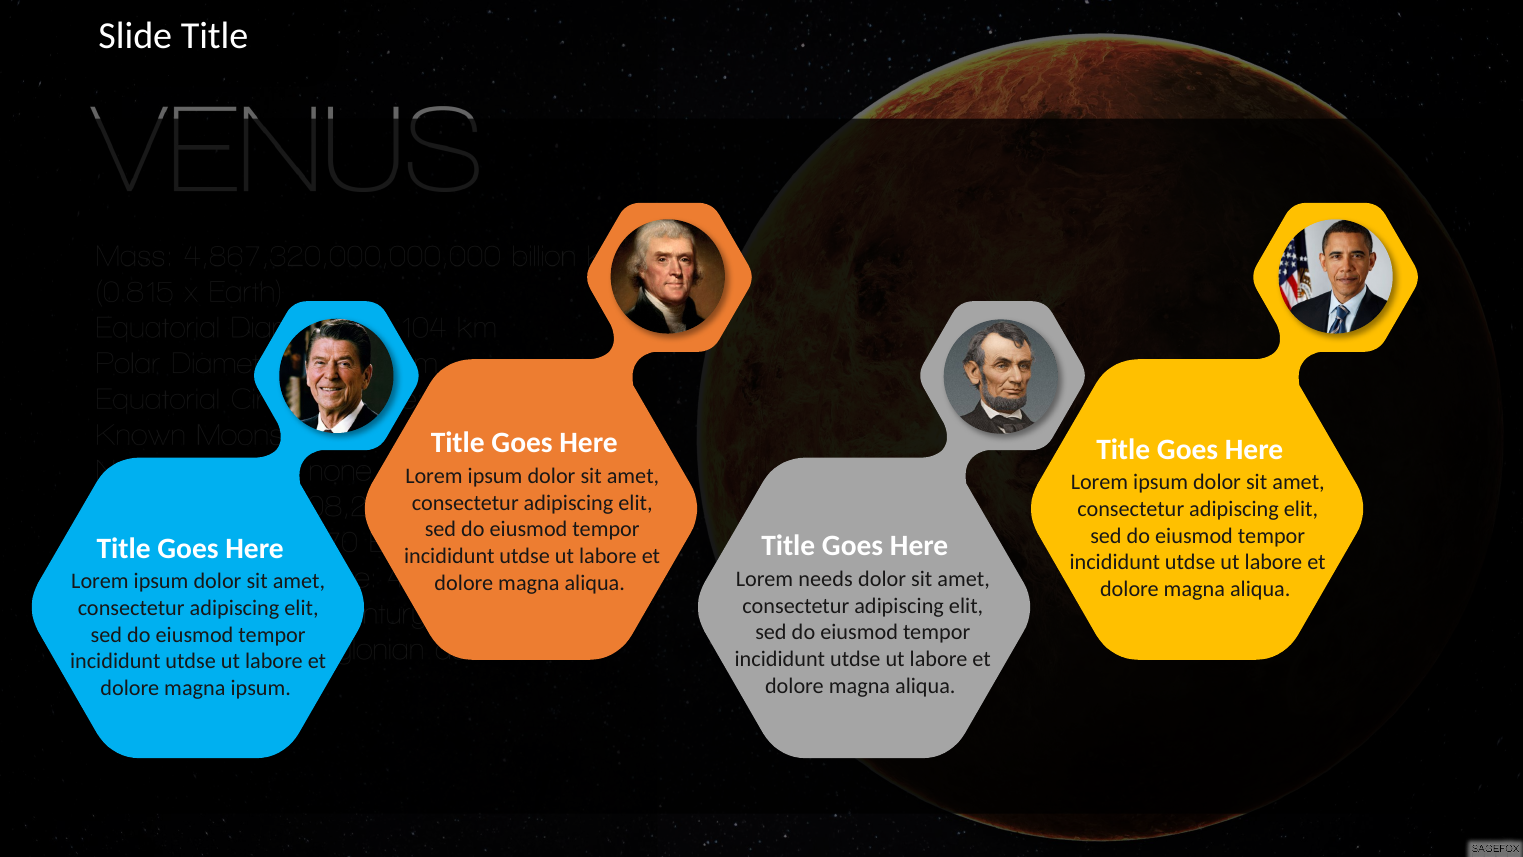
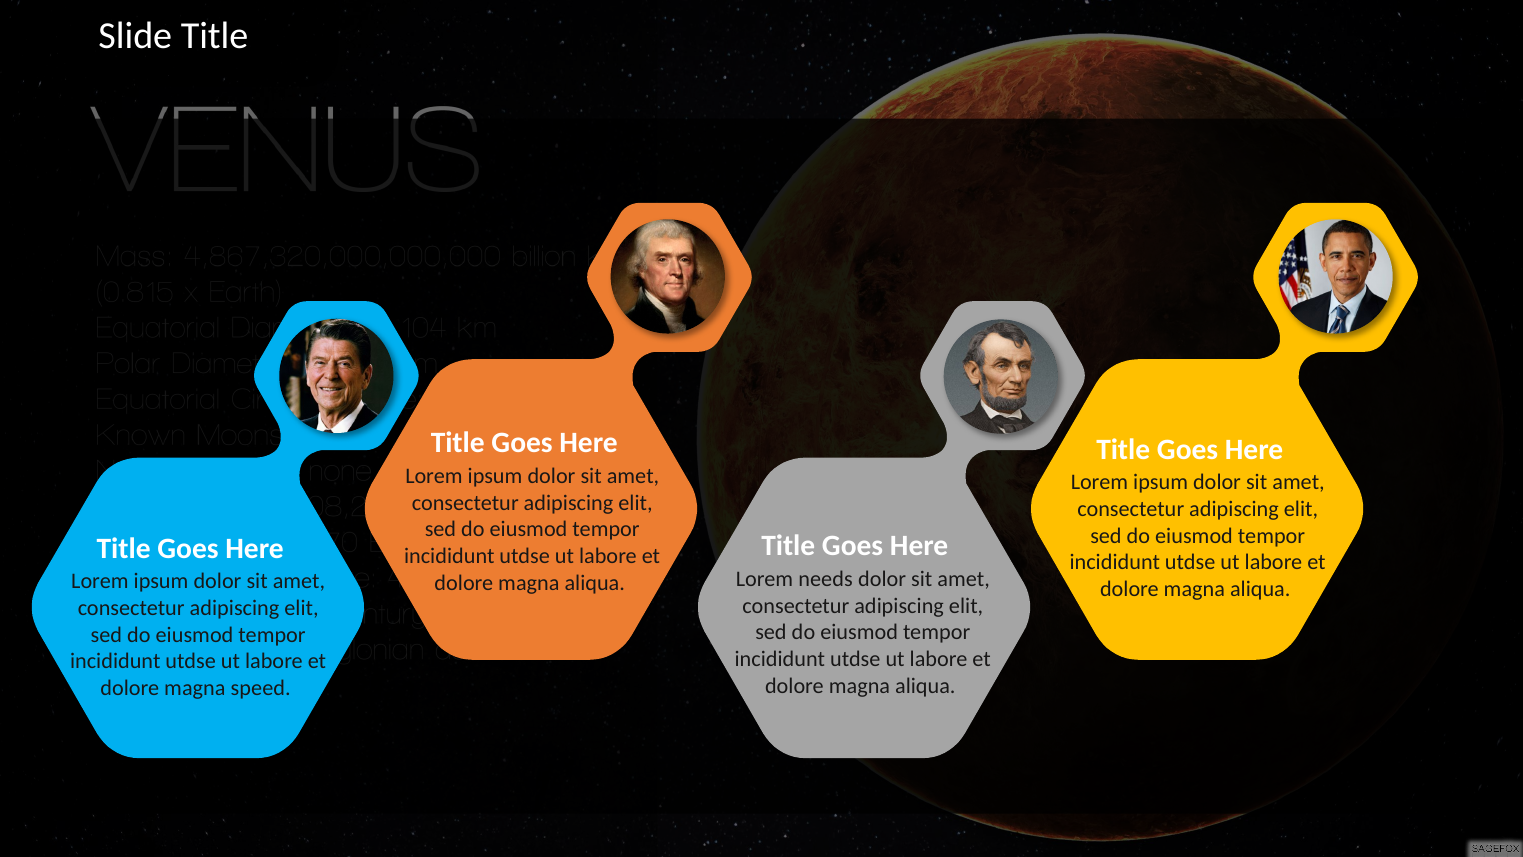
magna ipsum: ipsum -> speed (261, 688)
